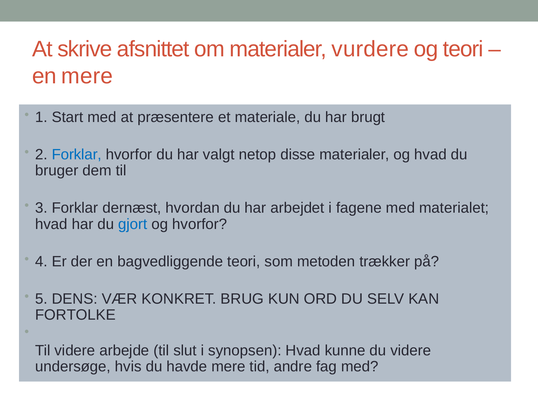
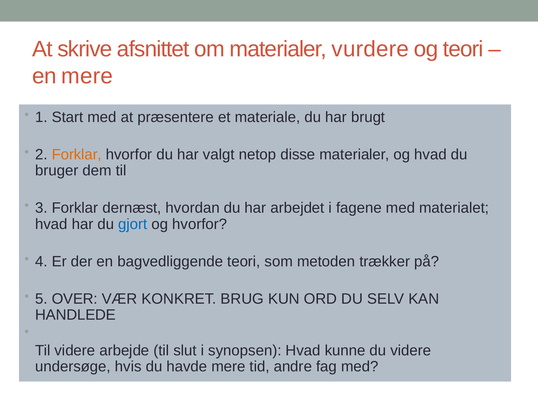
Forklar colour: blue -> orange (77, 154)
DENS: DENS -> OVER (75, 298)
FORTOLKE: FORTOLKE -> HANDLEDE (76, 315)
